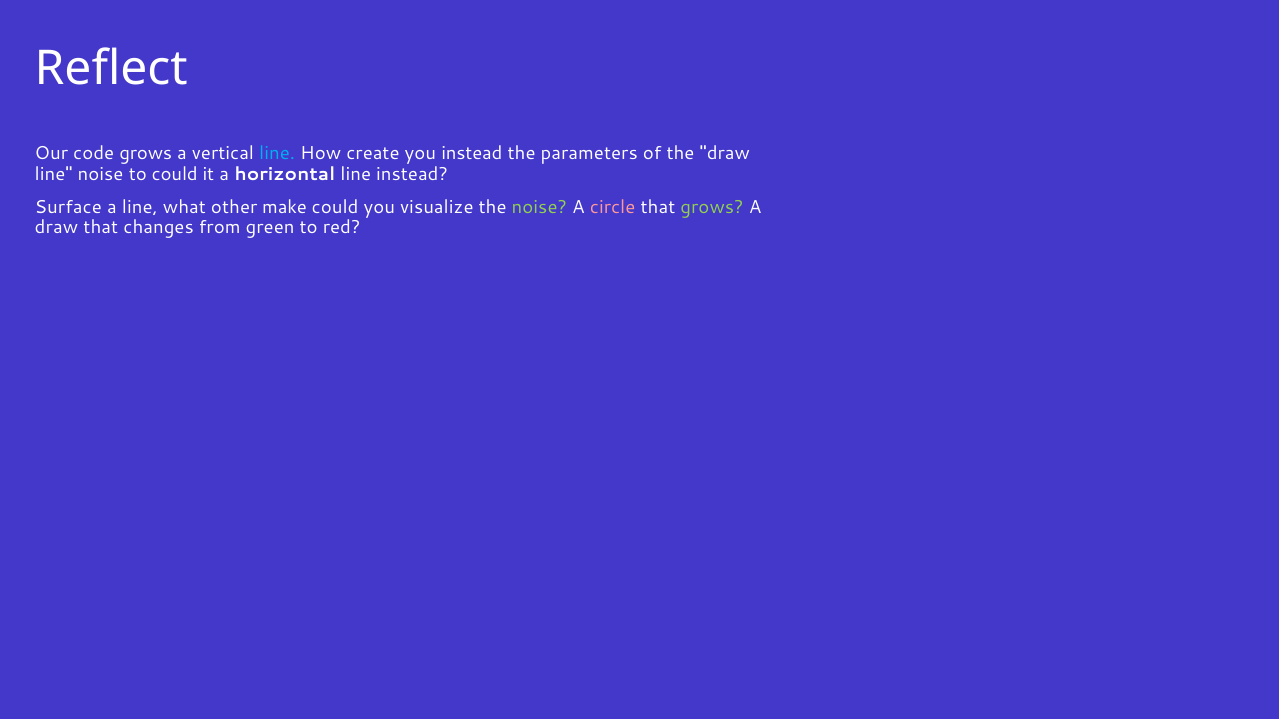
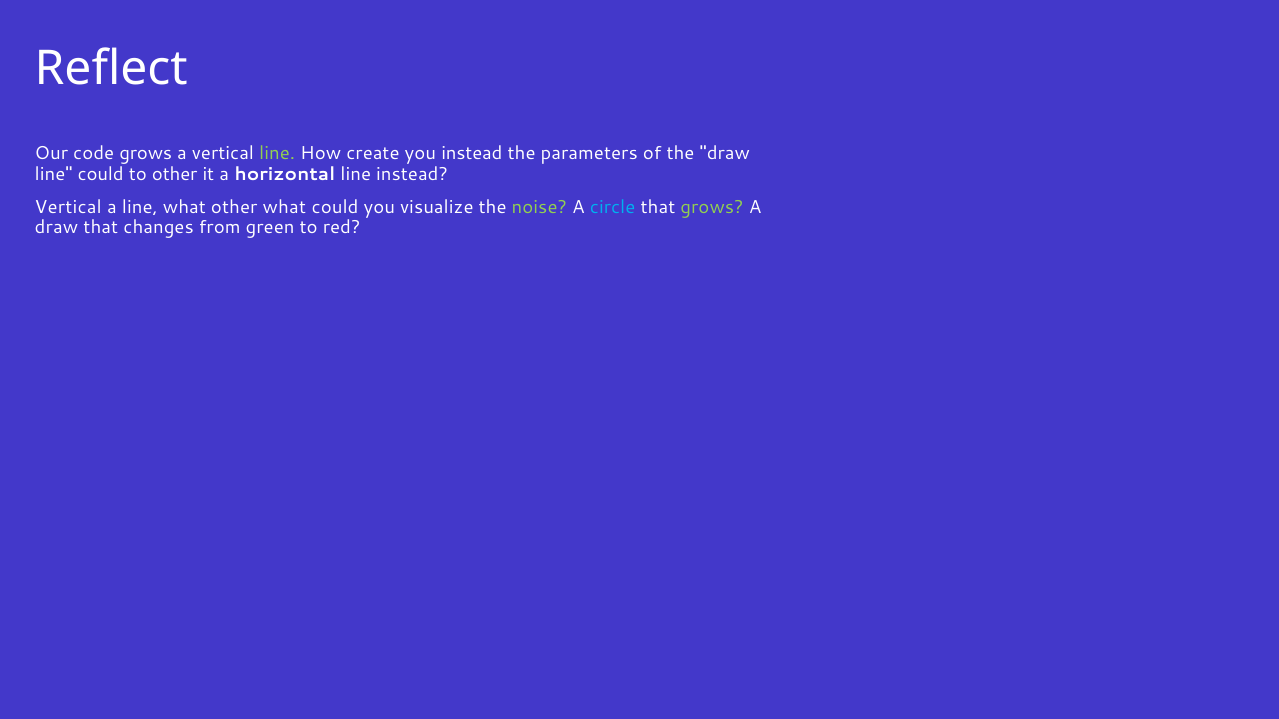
line colour: light blue -> light green (277, 154)
line noise: noise -> could (101, 174)
to could: could -> other (175, 174)
Surface: Surface -> Vertical (68, 208)
other make: make -> what (284, 208)
circle colour: pink -> light blue (613, 208)
